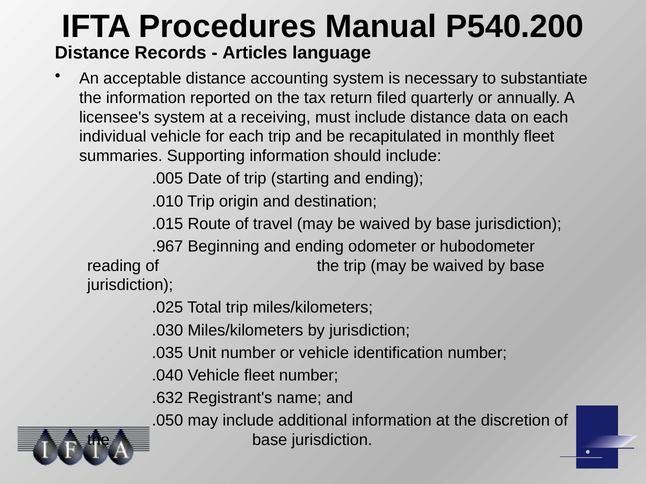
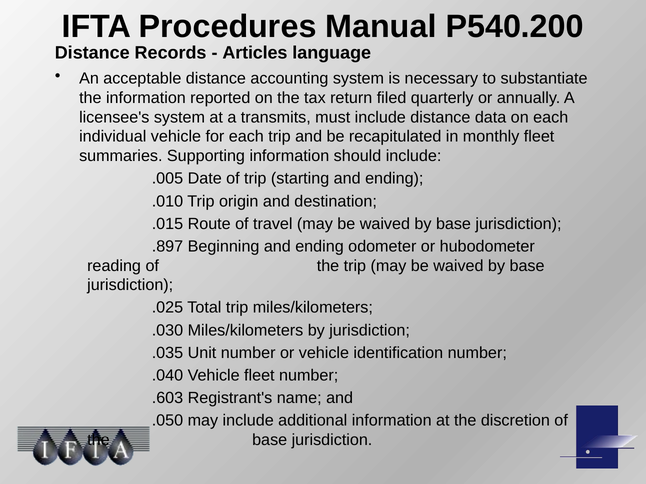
receiving: receiving -> transmits (276, 117)
.967: .967 -> .897 (167, 247)
.632: .632 -> .603 (167, 398)
